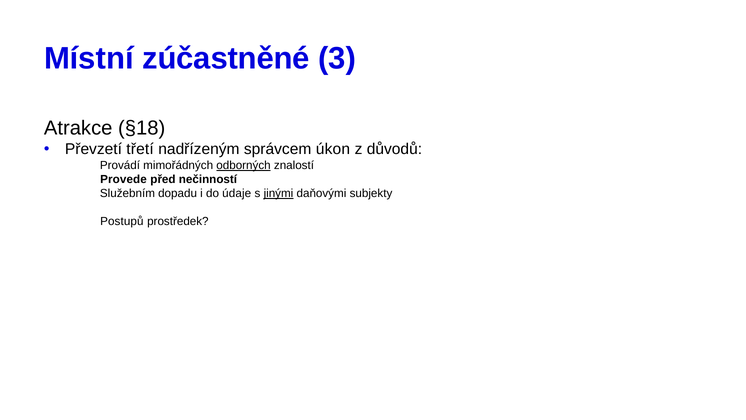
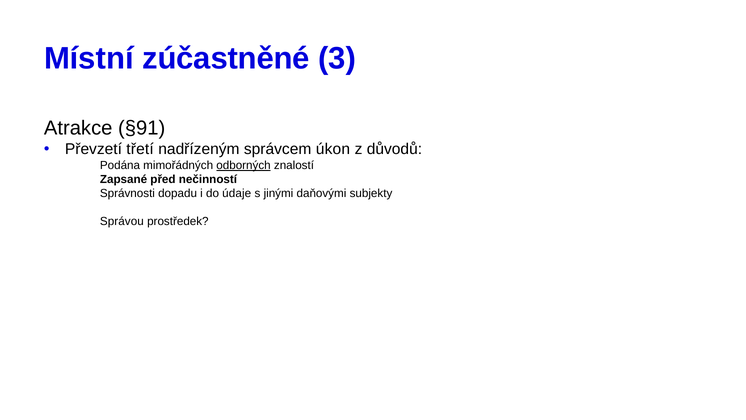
§18: §18 -> §91 (142, 128)
Provádí: Provádí -> Podána (120, 165)
Provede: Provede -> Zapsané (124, 179)
Služebním: Služebním -> Správnosti (127, 193)
jinými underline: present -> none (278, 193)
Postupů: Postupů -> Správou (122, 221)
